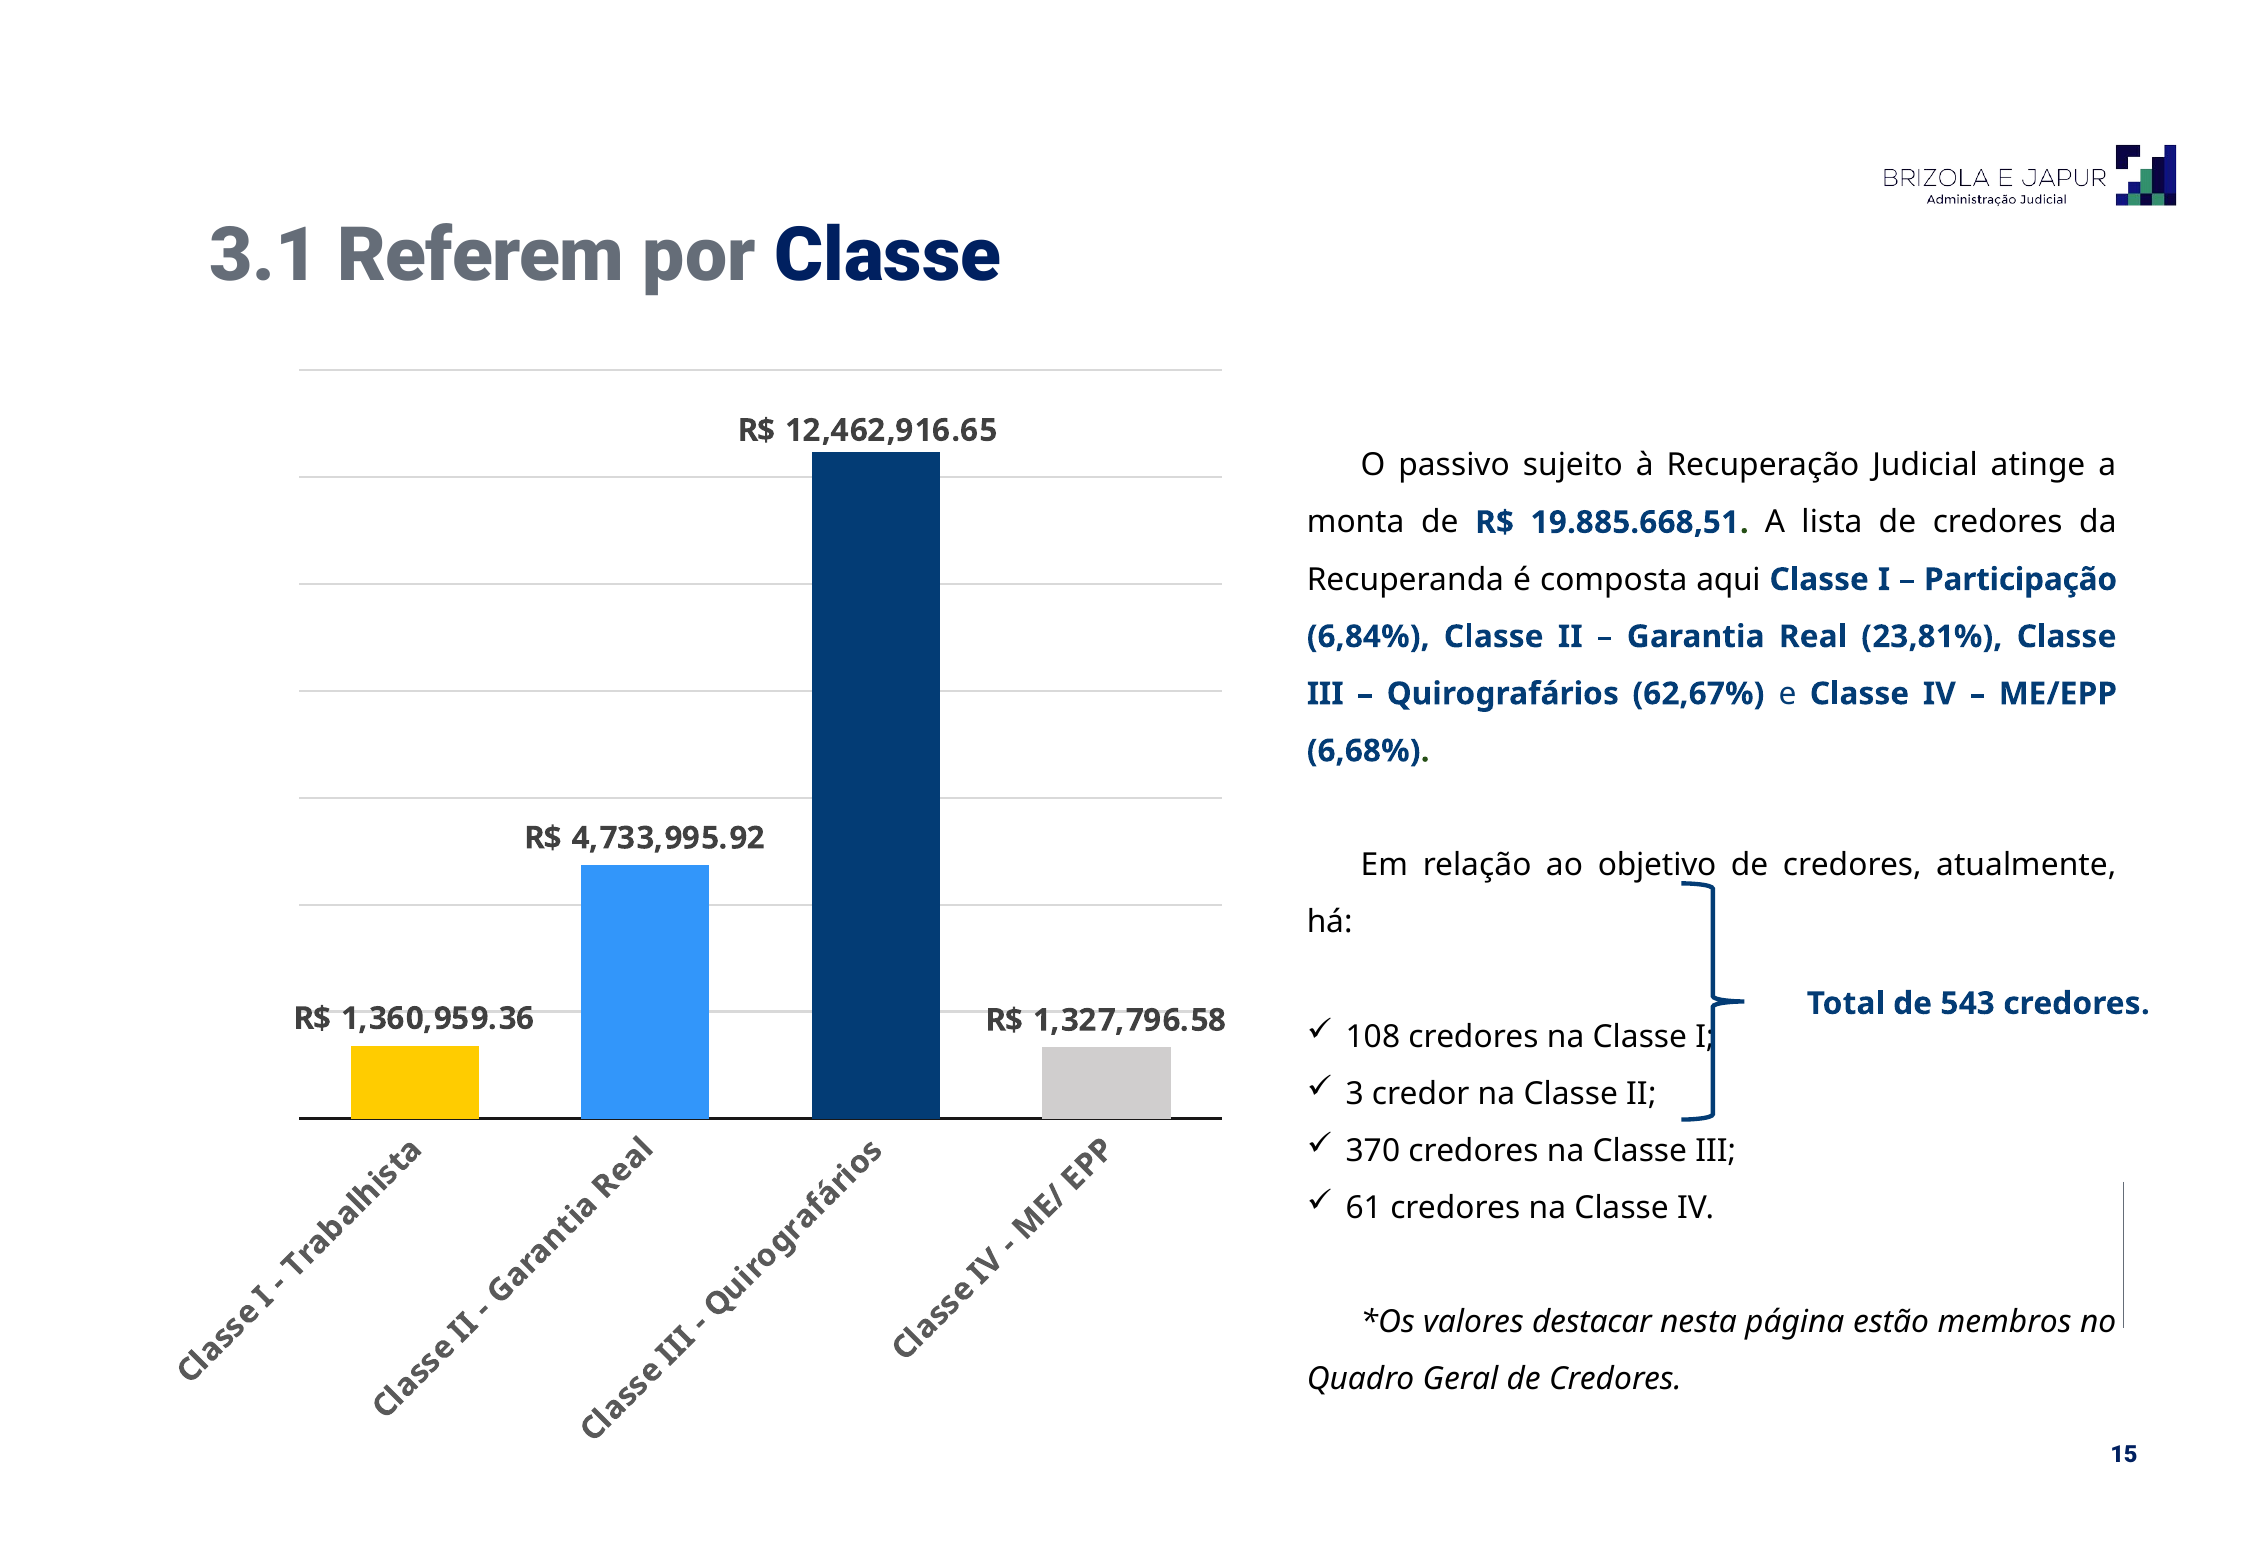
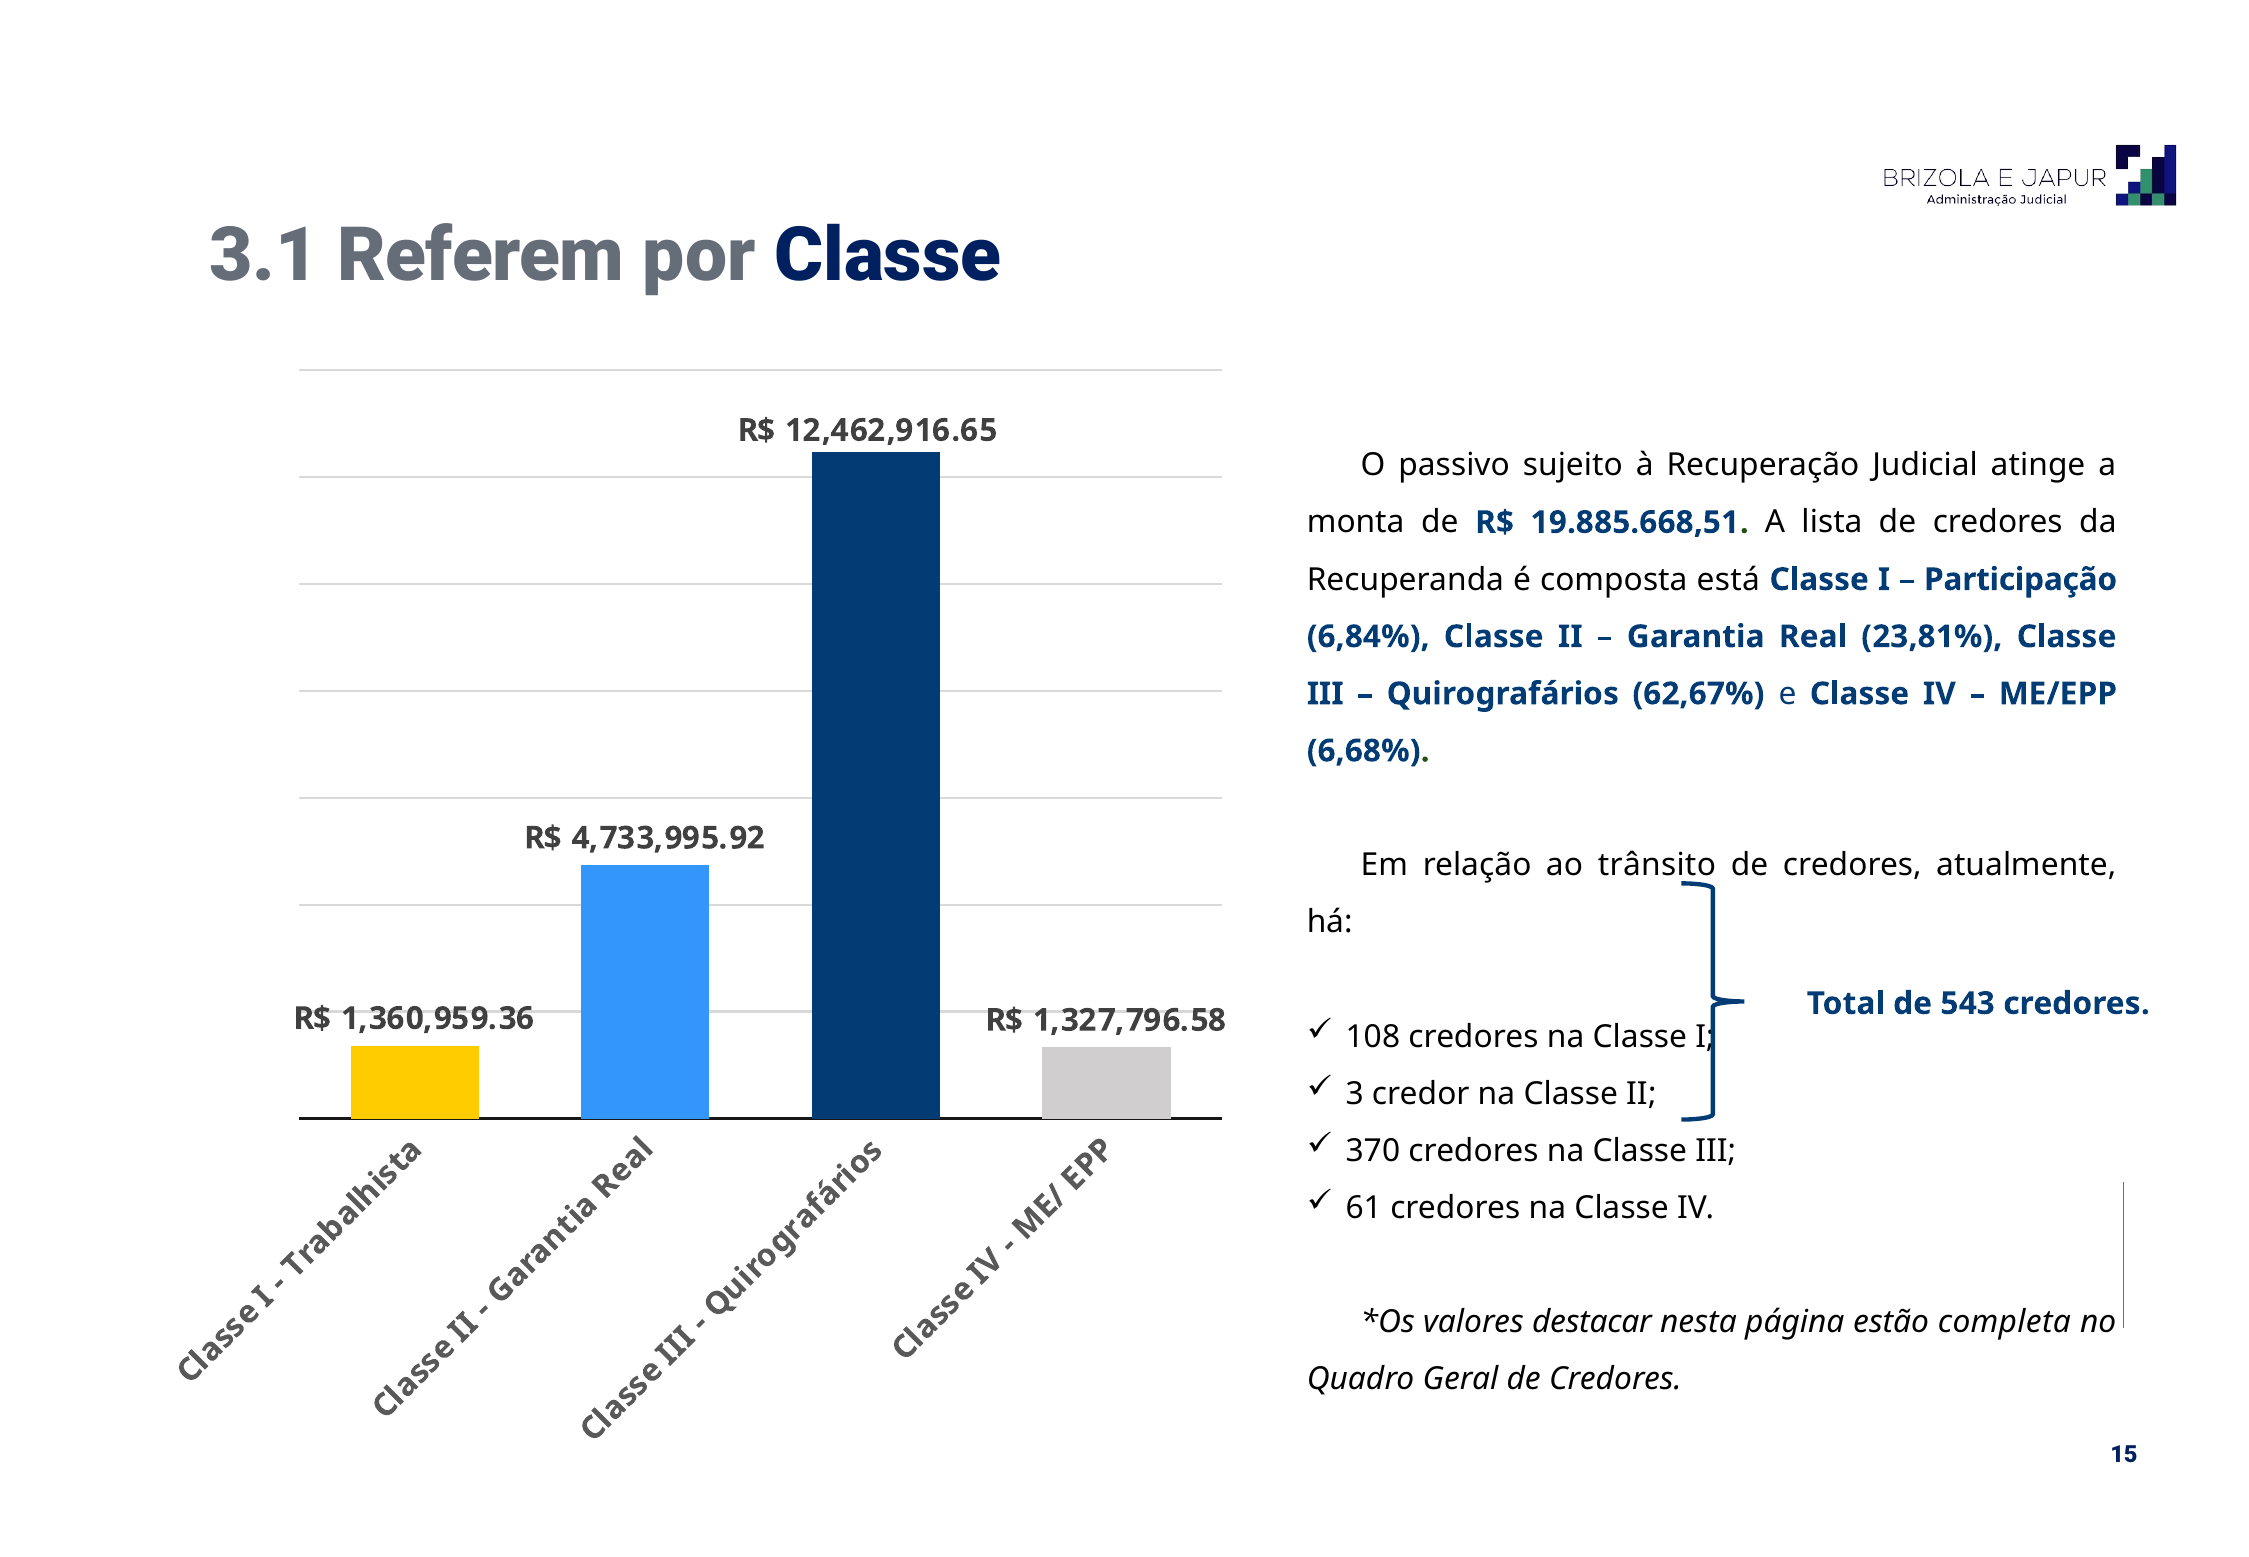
aqui: aqui -> está (1728, 580)
objetivo: objetivo -> trânsito (1657, 865)
membros: membros -> completa (2004, 1322)
